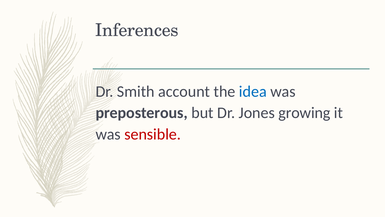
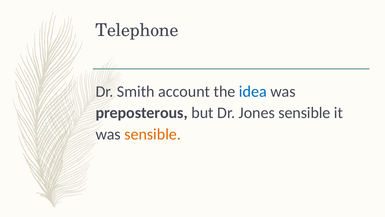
Inferences: Inferences -> Telephone (137, 30)
Jones growing: growing -> sensible (304, 113)
sensible colour: red -> orange (153, 134)
